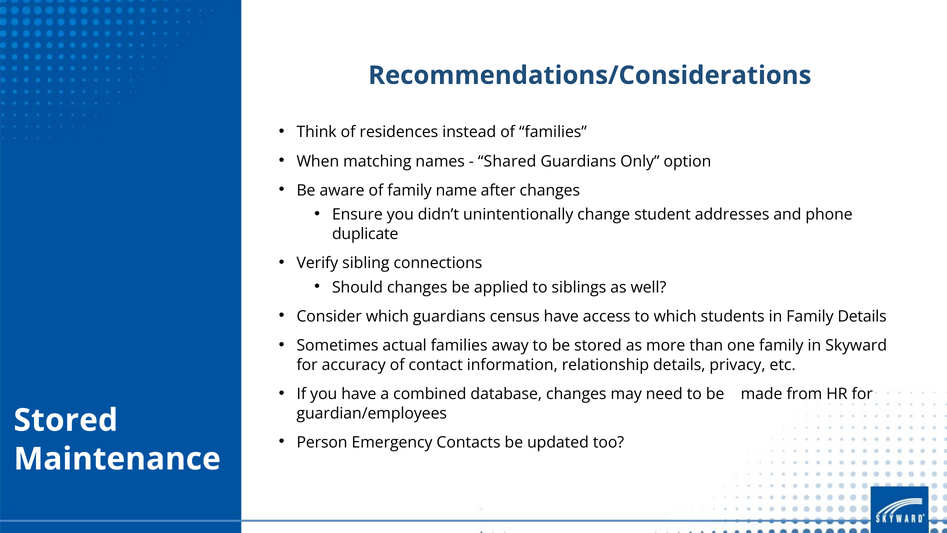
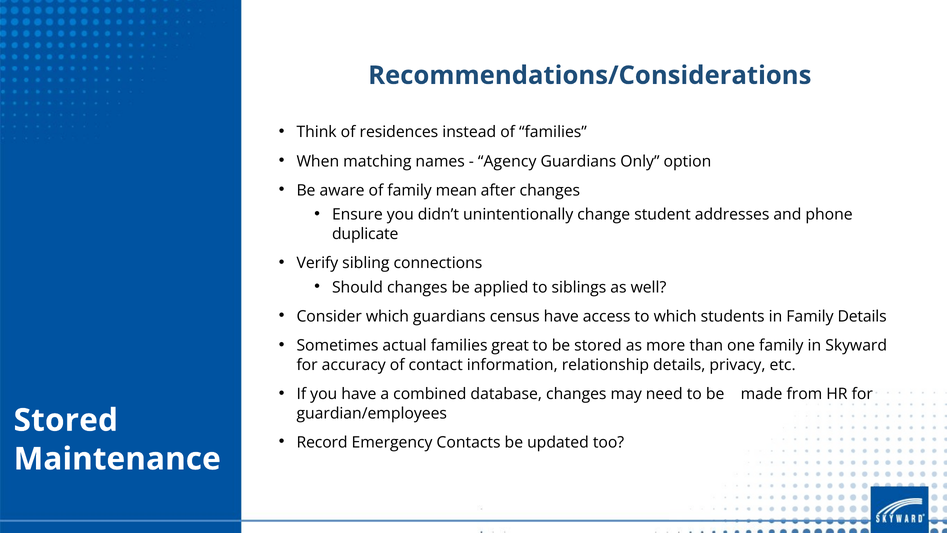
Shared: Shared -> Agency (507, 161)
name: name -> mean (456, 190)
away: away -> great (510, 345)
Person: Person -> Record (322, 442)
